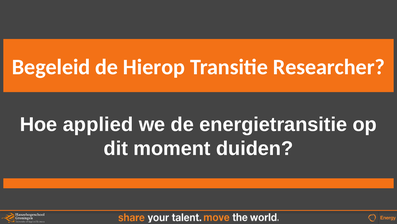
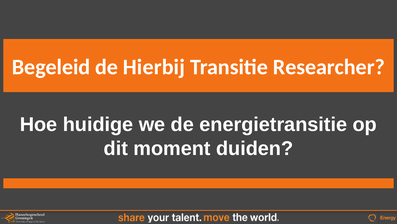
Hierop: Hierop -> Hierbij (154, 67)
applied: applied -> huidige (98, 124)
